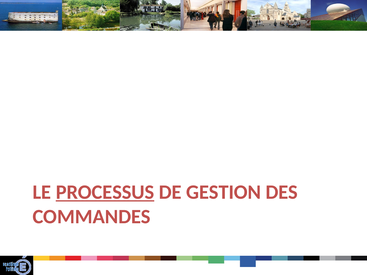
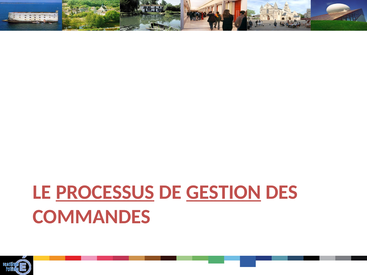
GESTION underline: none -> present (224, 192)
